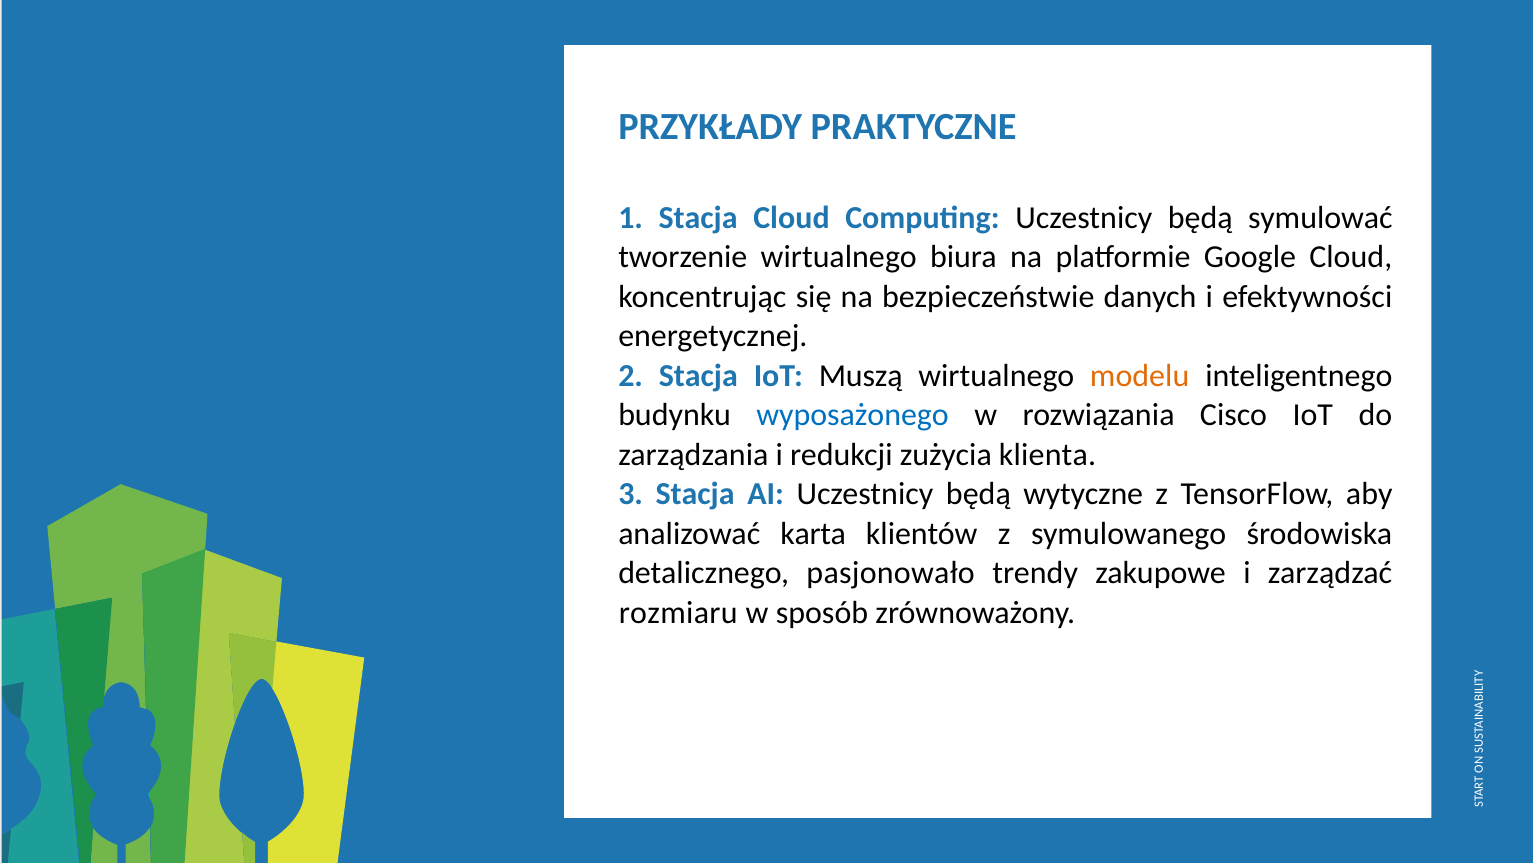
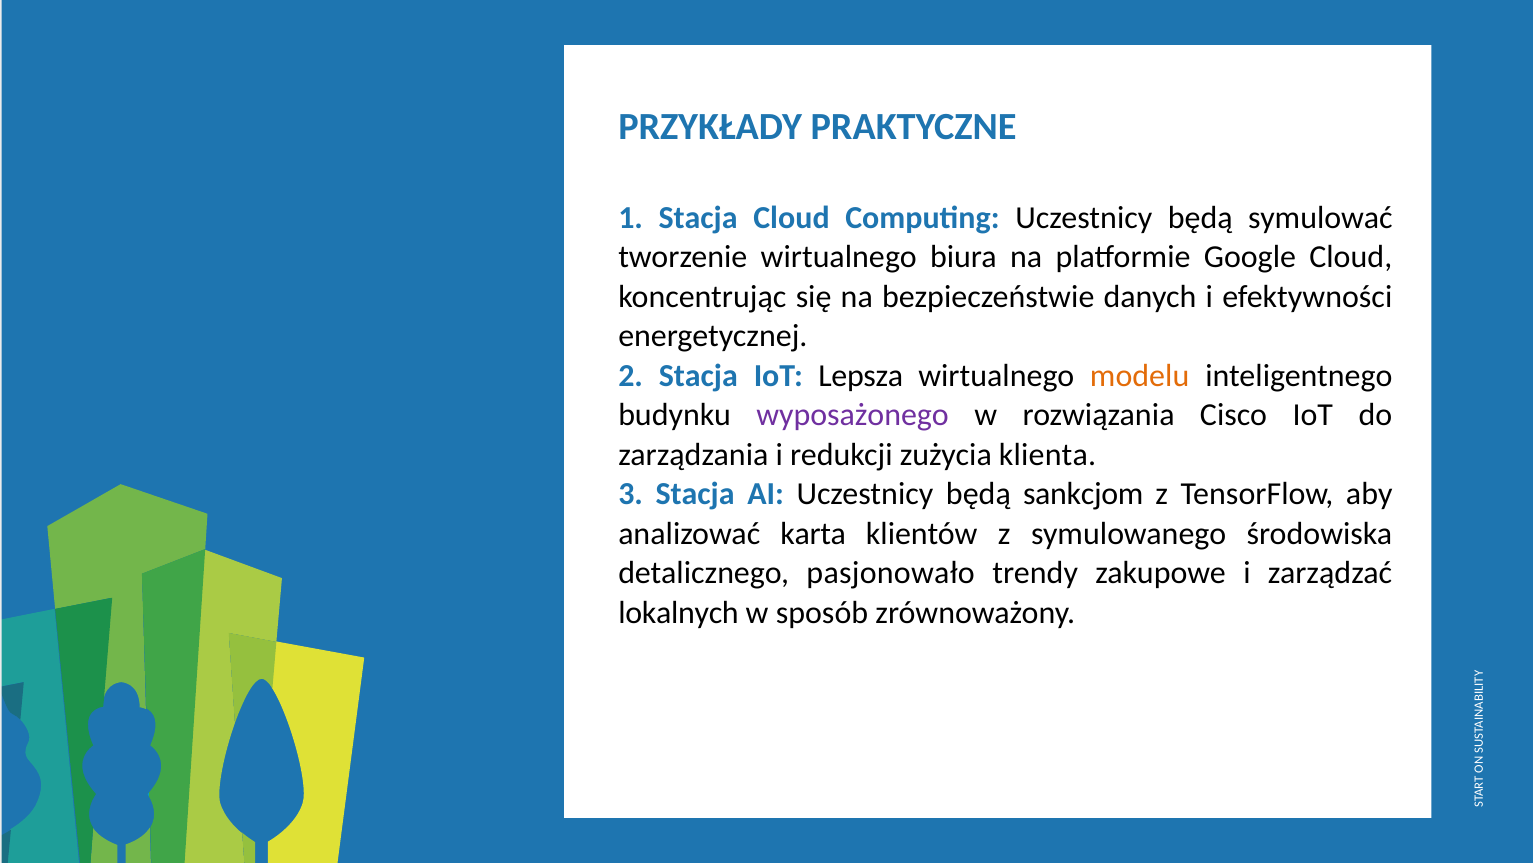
Muszą: Muszą -> Lepsza (861, 375)
wyposażonego colour: blue -> purple (853, 415)
wytyczne: wytyczne -> sankcjom (1083, 494)
rozmiaru: rozmiaru -> lokalnych (679, 612)
